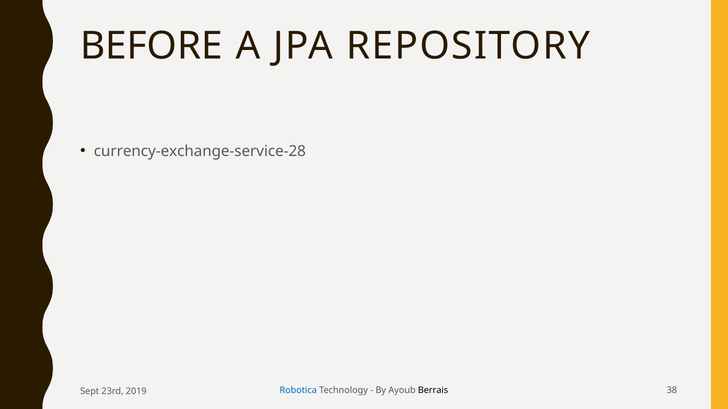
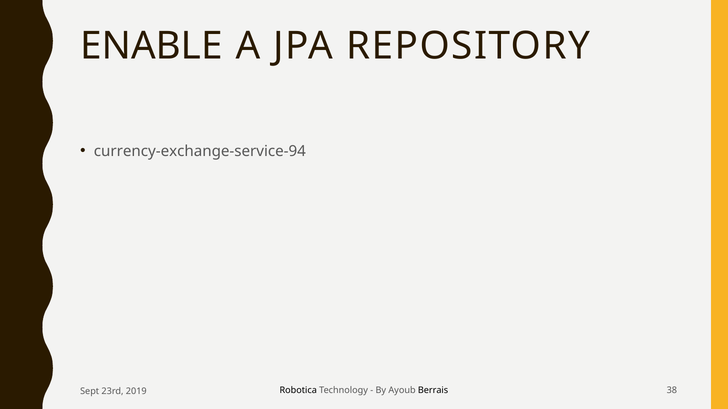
BEFORE: BEFORE -> ENABLE (151, 46)
currency-exchange-service-28: currency-exchange-service-28 -> currency-exchange-service-94 (200, 151)
Robotica colour: blue -> black (298, 391)
